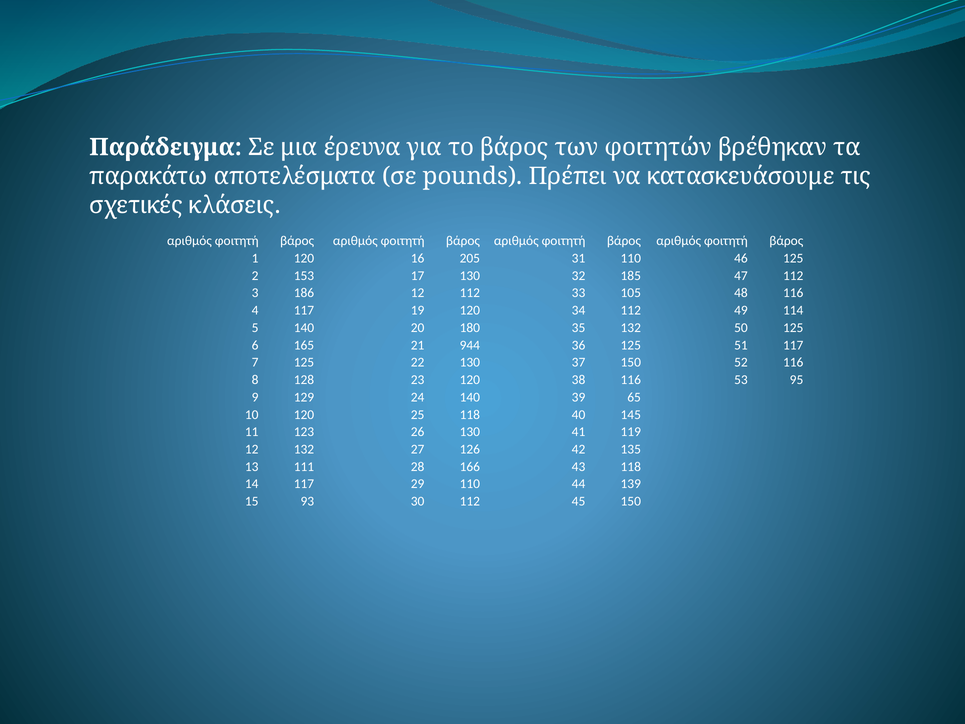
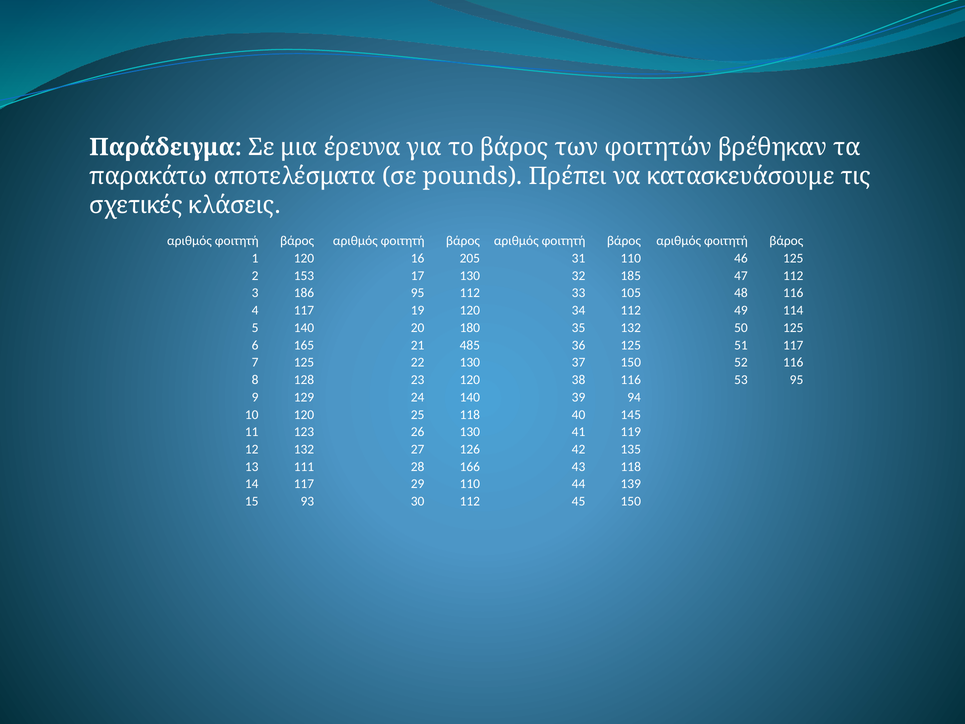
186 12: 12 -> 95 (418, 293)
944: 944 -> 485 (470, 345)
65: 65 -> 94 (634, 397)
